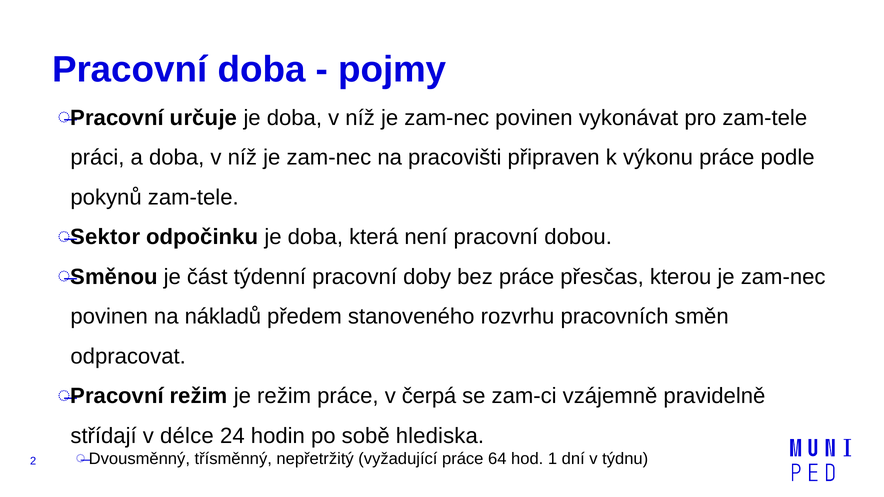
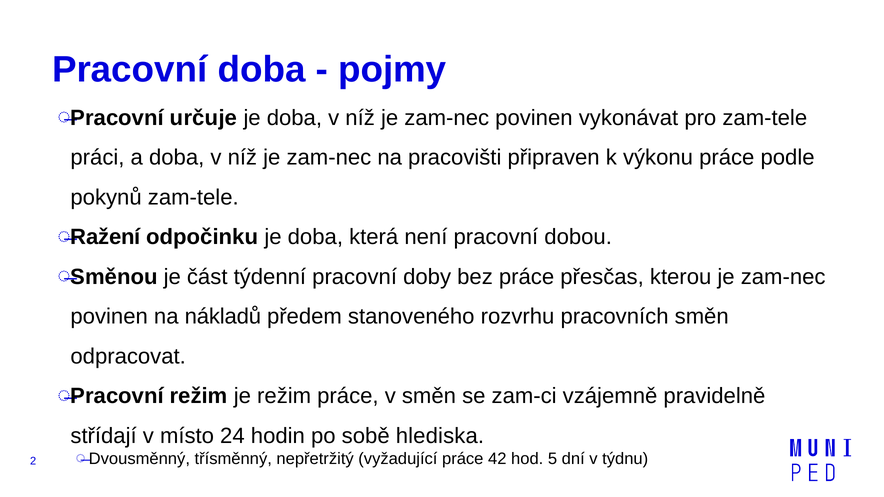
Sektor: Sektor -> Ražení (105, 237)
v čerpá: čerpá -> směn (429, 396)
délce: délce -> místo (187, 436)
64: 64 -> 42 (497, 459)
1: 1 -> 5 (553, 459)
